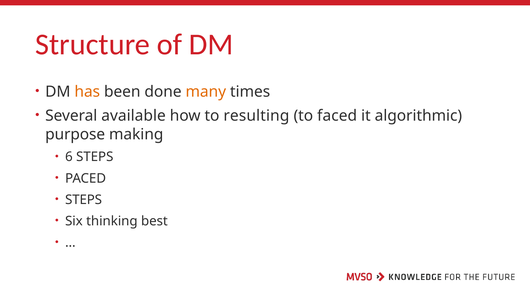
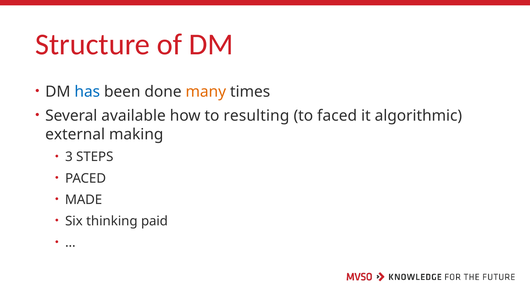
has colour: orange -> blue (87, 92)
purpose: purpose -> external (75, 134)
6: 6 -> 3 (69, 157)
STEPS: STEPS -> MADE (84, 200)
best: best -> paid (154, 221)
